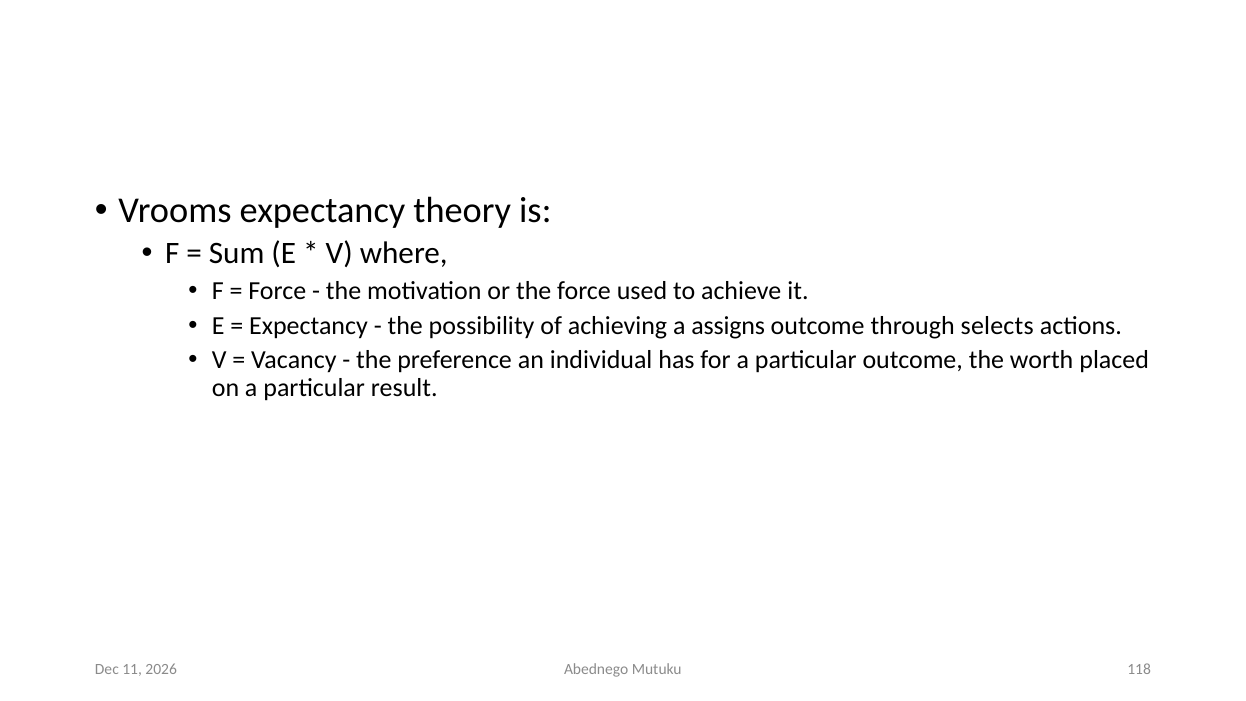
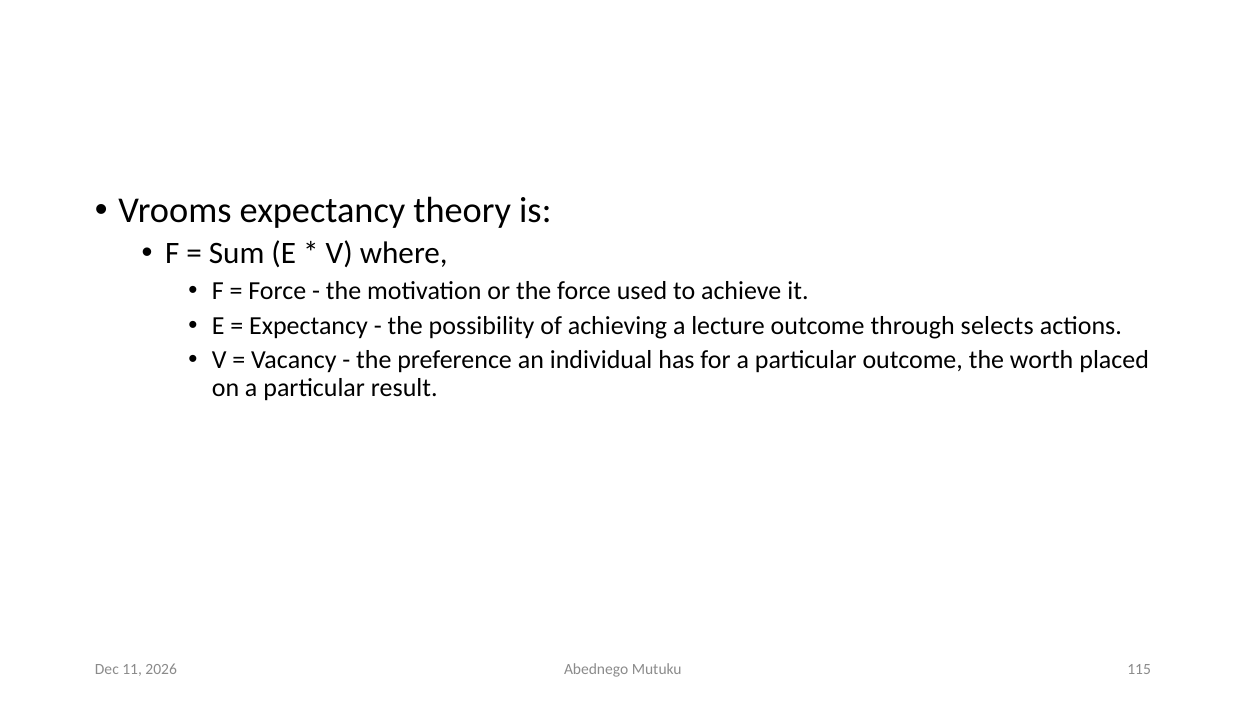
assigns: assigns -> lecture (728, 325)
118: 118 -> 115 (1139, 669)
